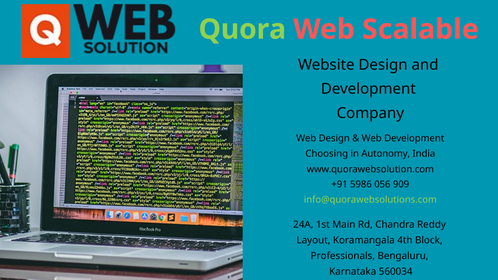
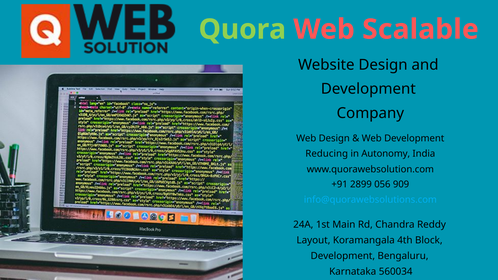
Choosing: Choosing -> Reducing (327, 154)
5986: 5986 -> 2899 (361, 185)
info@quorawebsolutions.com colour: light green -> light blue (370, 200)
Professionals: Professionals -> Development (343, 256)
